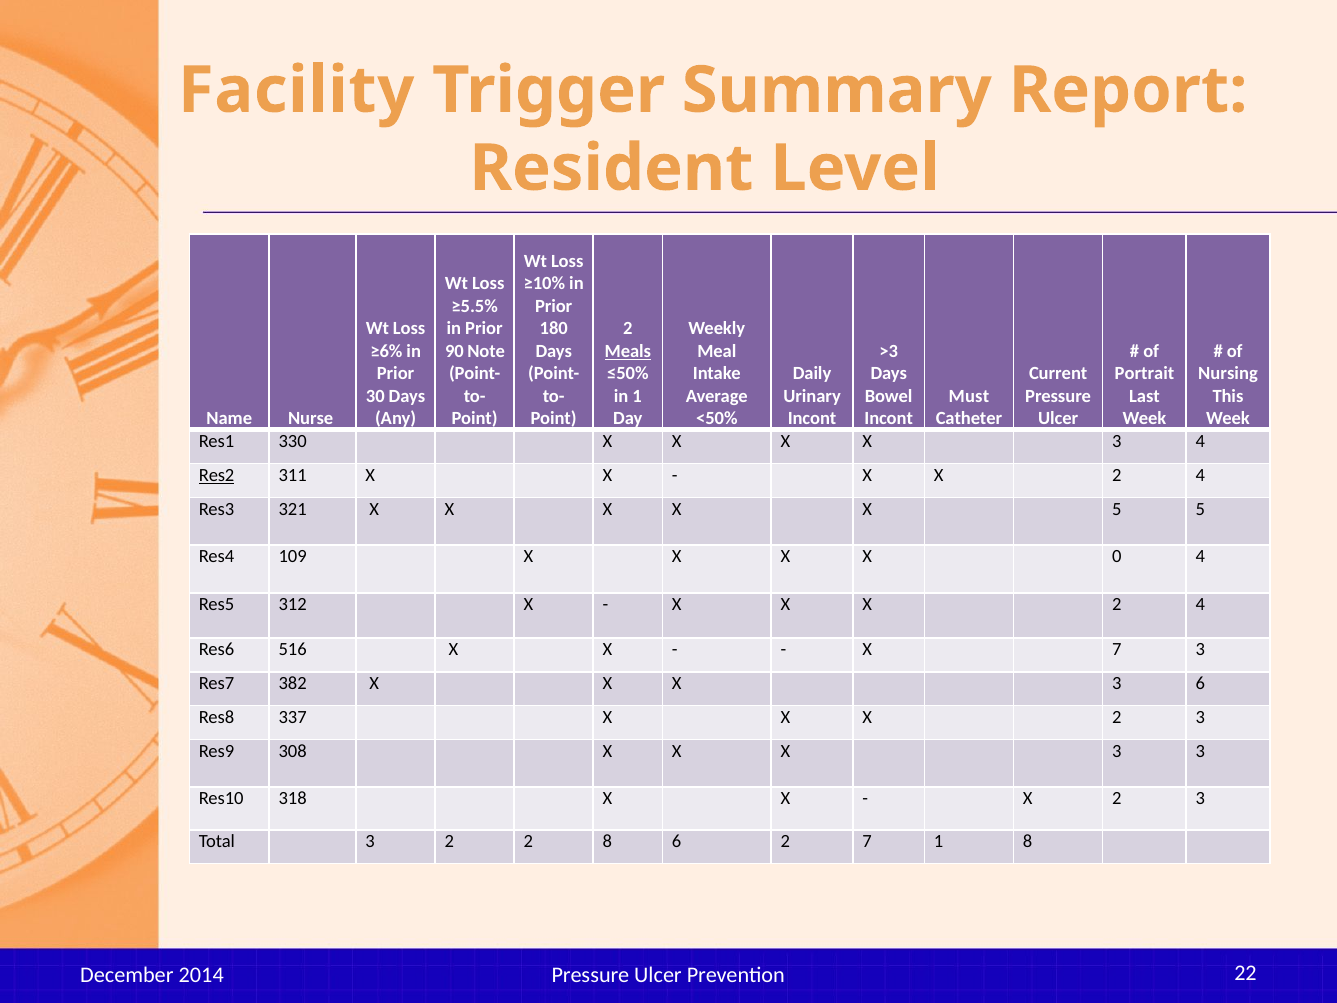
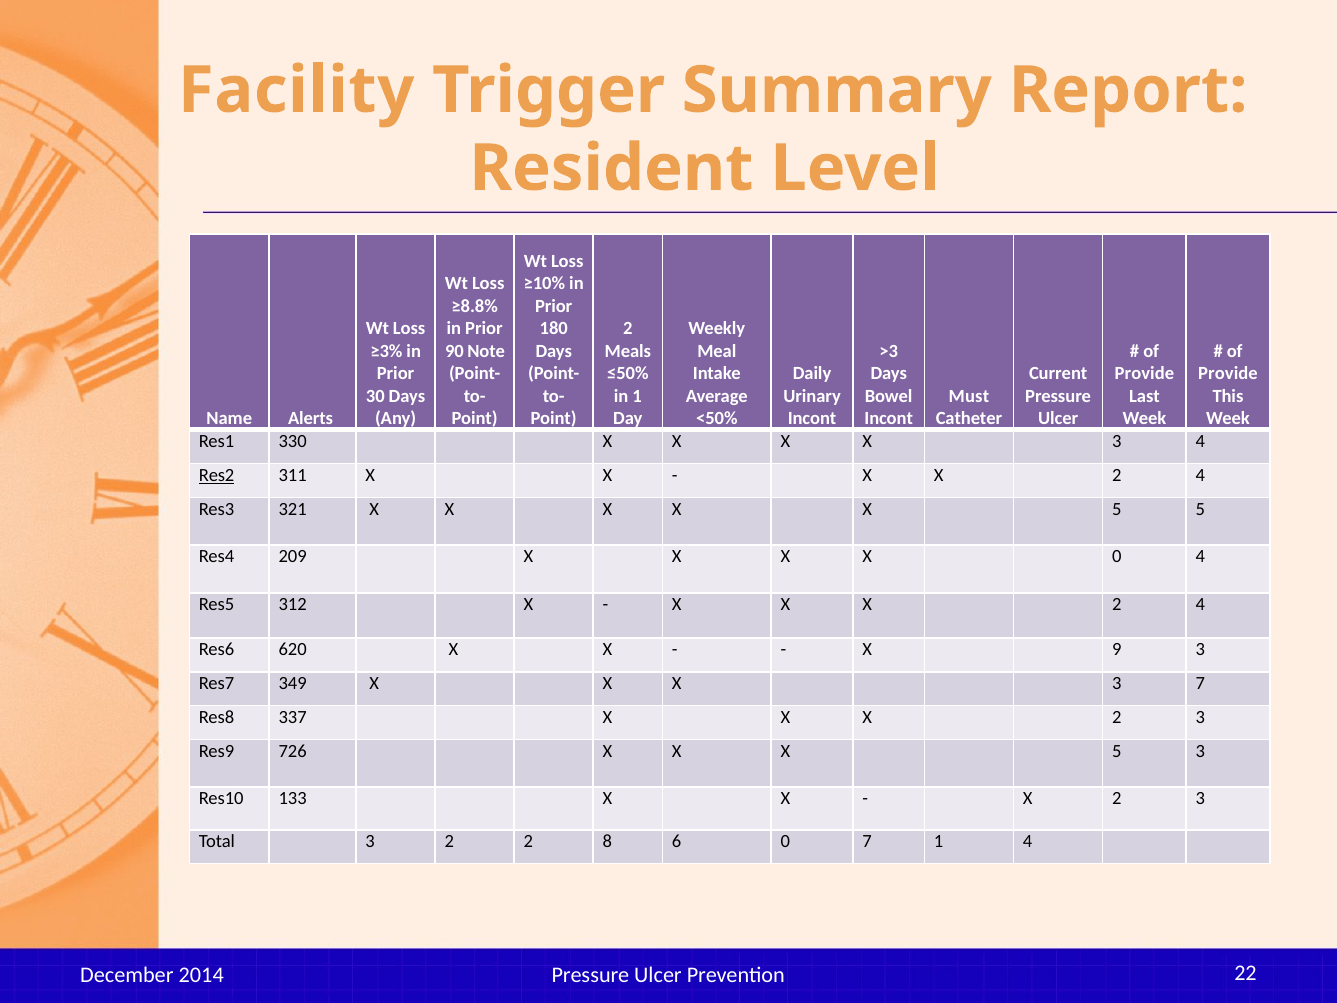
≥5.5%: ≥5.5% -> ≥8.8% (475, 306)
≥6%: ≥6% -> ≥3% (386, 351)
Meals underline: present -> none (628, 351)
Portrait: Portrait -> Provide (1144, 374)
Nursing: Nursing -> Provide (1228, 374)
Nurse: Nurse -> Alerts (311, 419)
109: 109 -> 209 (293, 557)
516: 516 -> 620 (293, 649)
X 7: 7 -> 9 (1117, 649)
382: 382 -> 349 (293, 683)
3 6: 6 -> 7 (1200, 683)
308: 308 -> 726 (293, 751)
3: 3 -> 5 (1117, 751)
318: 318 -> 133 (293, 798)
6 2: 2 -> 0 (785, 841)
1 8: 8 -> 4 (1028, 841)
